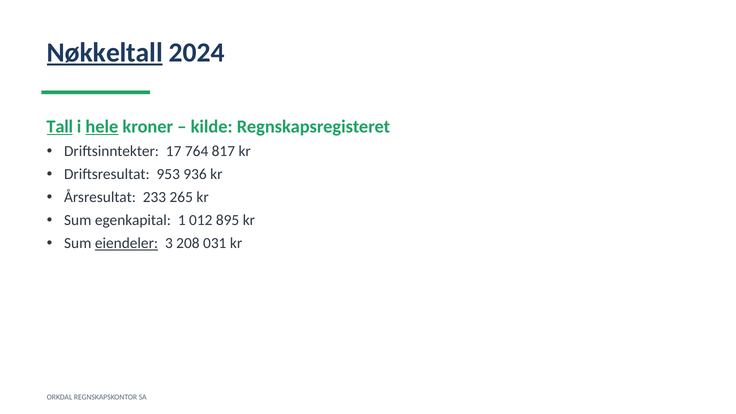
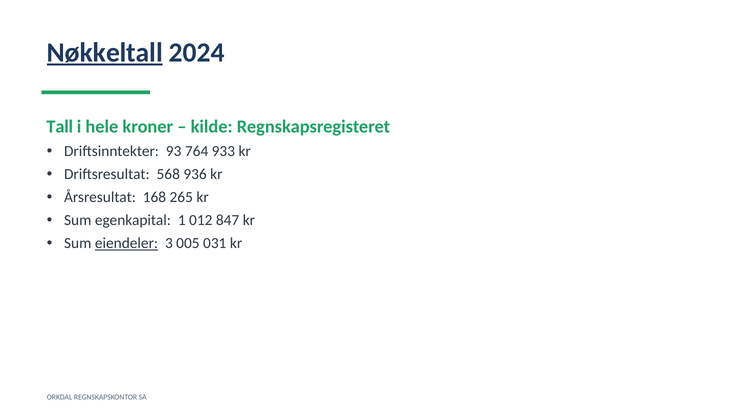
Tall underline: present -> none (60, 127)
hele underline: present -> none (102, 127)
17: 17 -> 93 (174, 151)
817: 817 -> 933 (223, 151)
953: 953 -> 568 (168, 174)
233: 233 -> 168 (154, 197)
895: 895 -> 847 (228, 220)
208: 208 -> 005 (188, 243)
